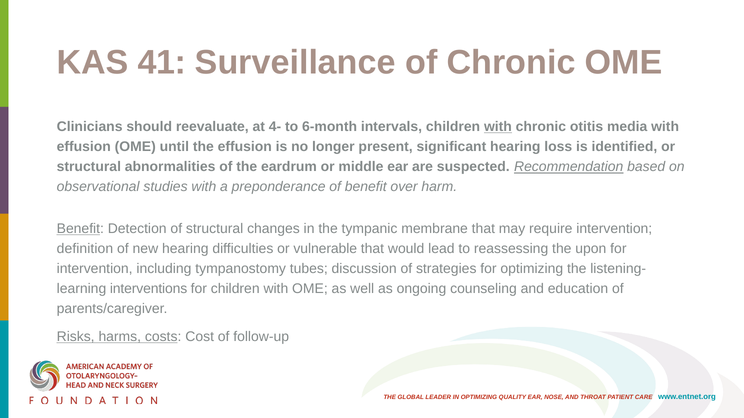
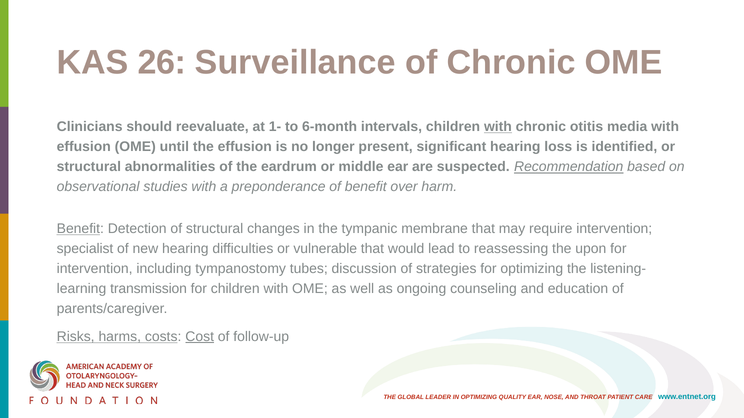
41: 41 -> 26 (162, 62)
4-: 4- -> 1- (275, 127)
definition: definition -> specialist (85, 249)
interventions: interventions -> transmission (149, 289)
Cost underline: none -> present (200, 337)
